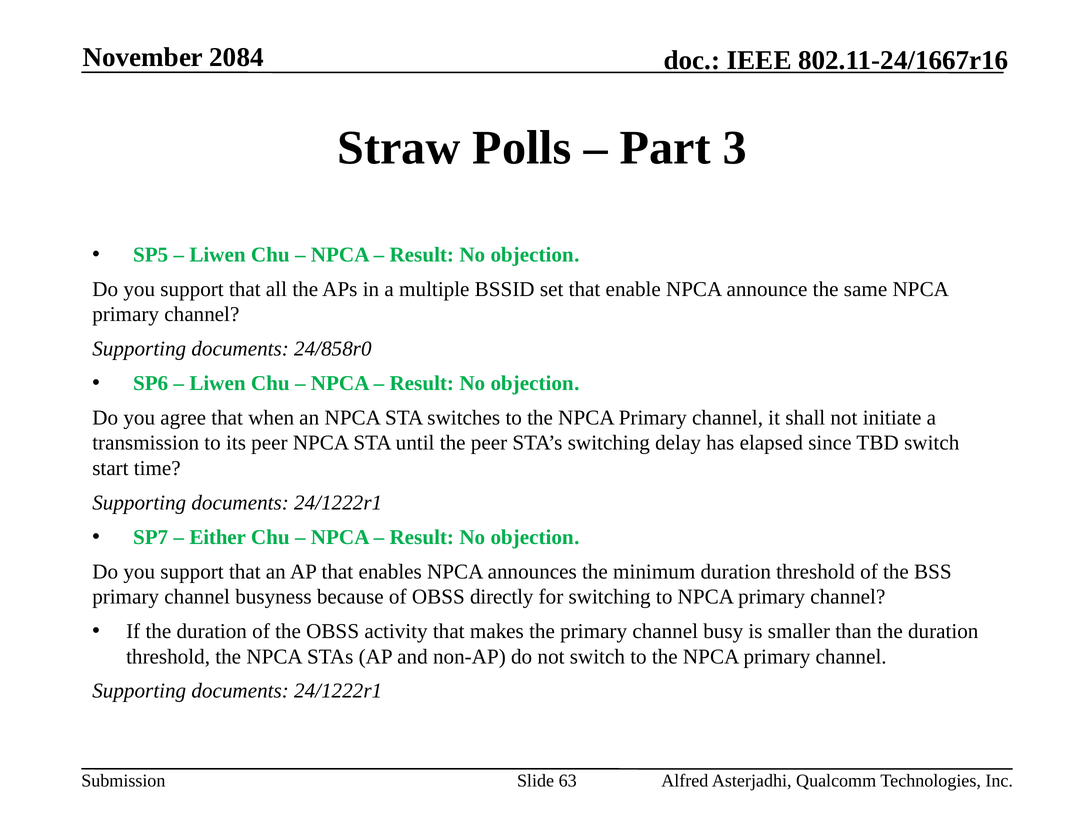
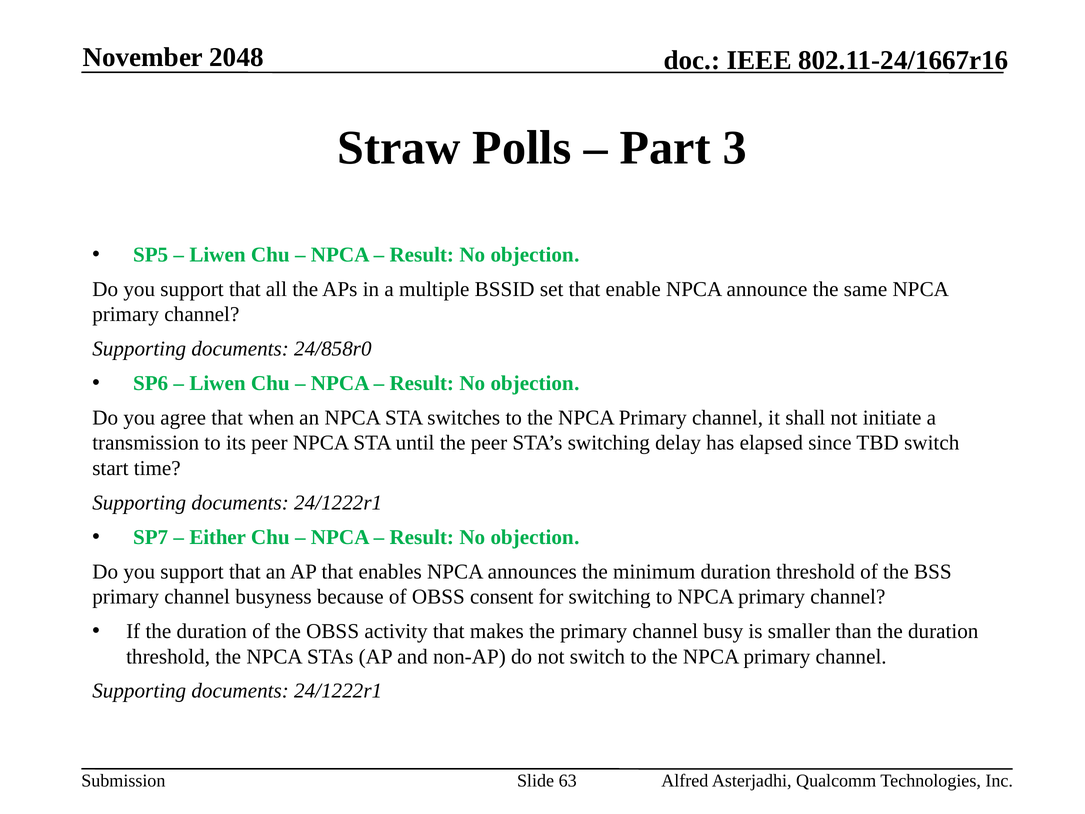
2084: 2084 -> 2048 (237, 58)
directly: directly -> consent (502, 597)
